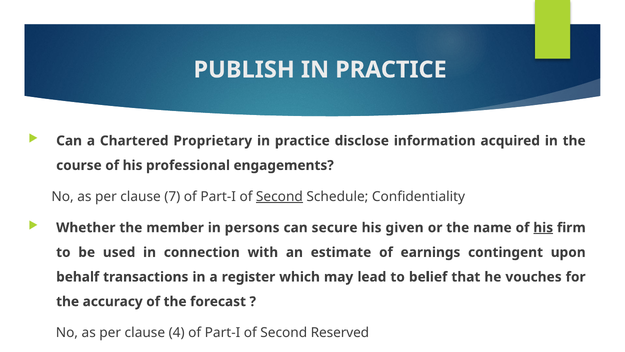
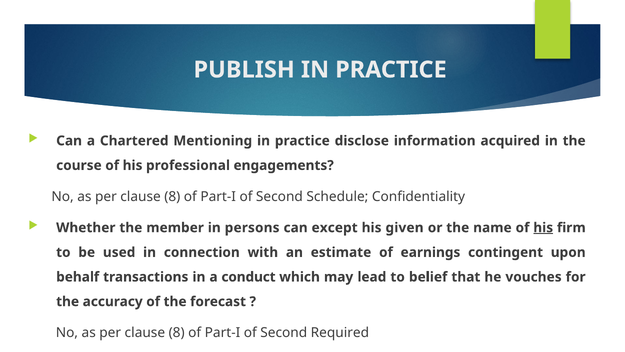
Proprietary: Proprietary -> Mentioning (213, 141)
7: 7 -> 8 (172, 196)
Second underline: present -> none (279, 196)
secure: secure -> except (335, 227)
register: register -> conduct (249, 277)
4: 4 -> 8 (177, 332)
Reserved: Reserved -> Required (340, 332)
